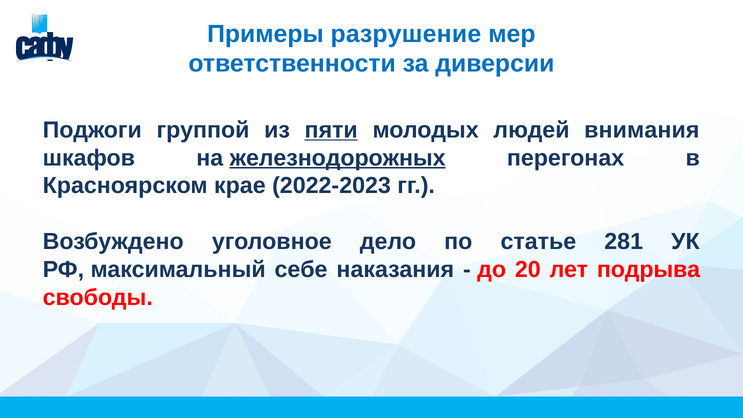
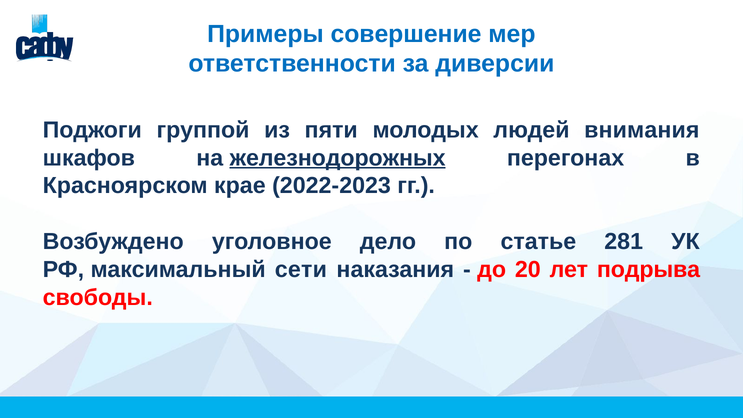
разрушение: разрушение -> совершение (406, 34)
пяти underline: present -> none (331, 130)
себе: себе -> сети (301, 270)
